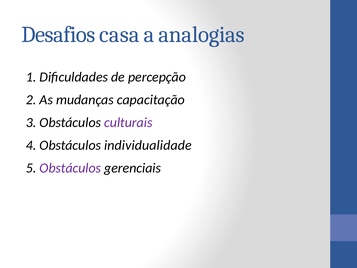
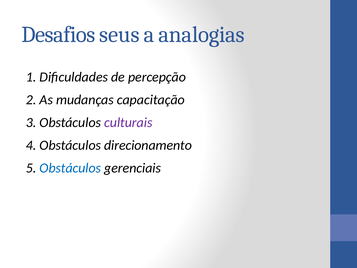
casa: casa -> seus (119, 35)
individualidade: individualidade -> direcionamento (148, 145)
Obstáculos colour: purple -> blue (70, 168)
